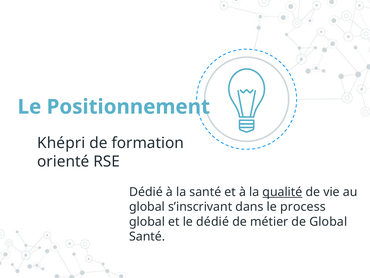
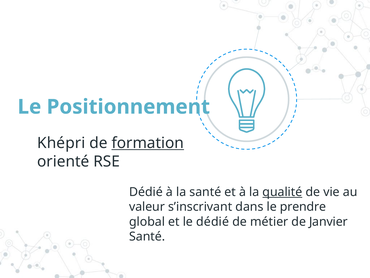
formation underline: none -> present (148, 143)
global: global -> valeur (147, 207)
process: process -> prendre (303, 207)
de Global: Global -> Janvier (328, 221)
